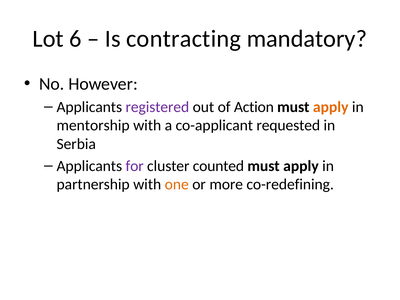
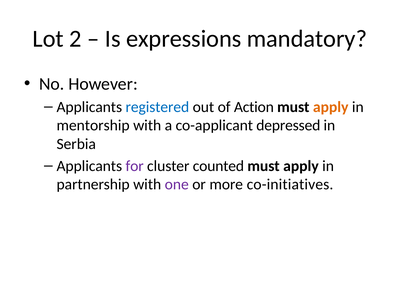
6: 6 -> 2 (75, 39)
contracting: contracting -> expressions (184, 39)
registered colour: purple -> blue (157, 107)
requested: requested -> depressed (288, 125)
one colour: orange -> purple (177, 185)
co-redefining: co-redefining -> co-initiatives (290, 185)
